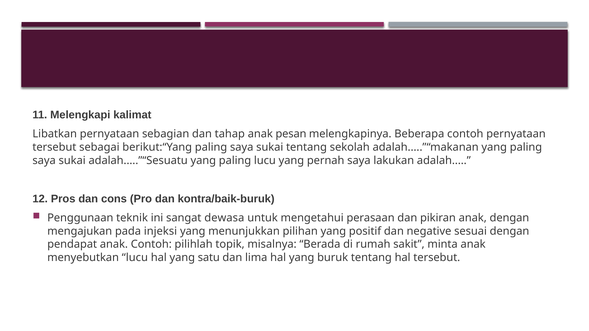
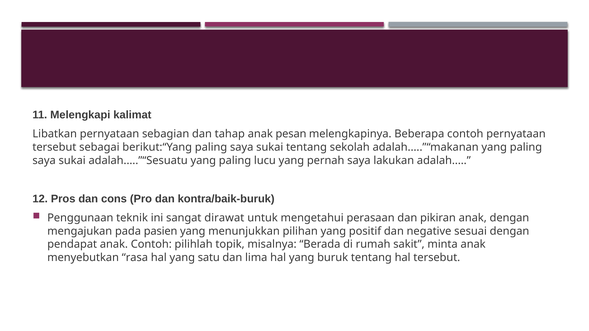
dewasa: dewasa -> dirawat (224, 218)
injeksi: injeksi -> pasien (161, 231)
menyebutkan lucu: lucu -> rasa (135, 258)
